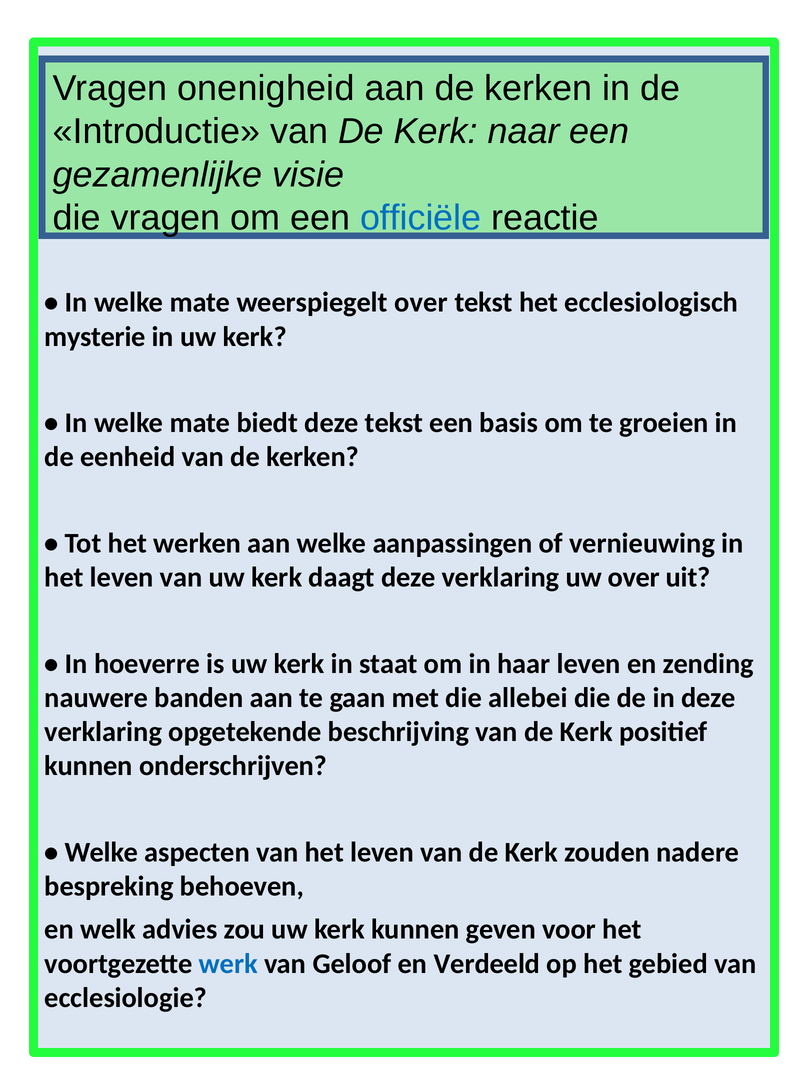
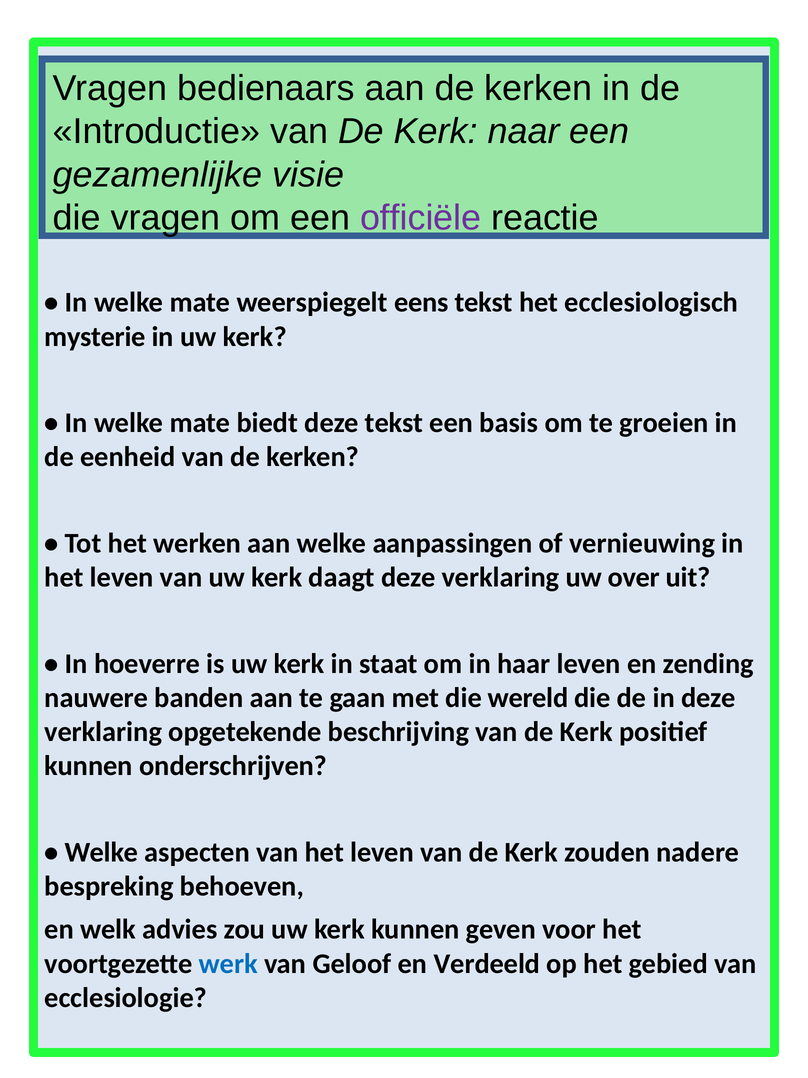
onenigheid: onenigheid -> bedienaars (266, 88)
officiële colour: blue -> purple (421, 218)
weerspiegelt over: over -> eens (421, 302)
allebei: allebei -> wereld (528, 697)
